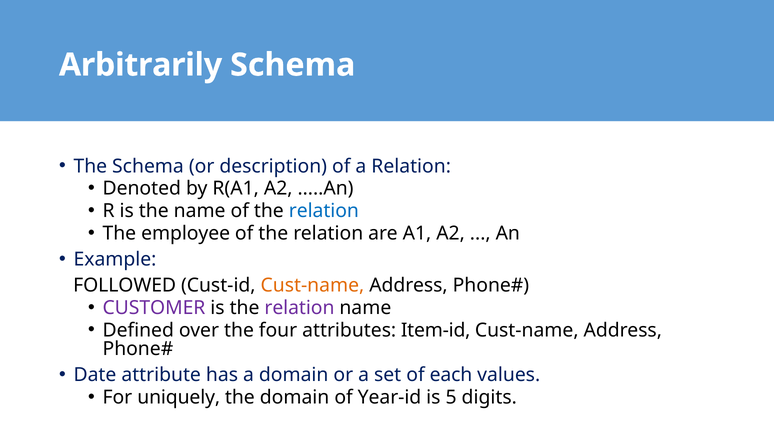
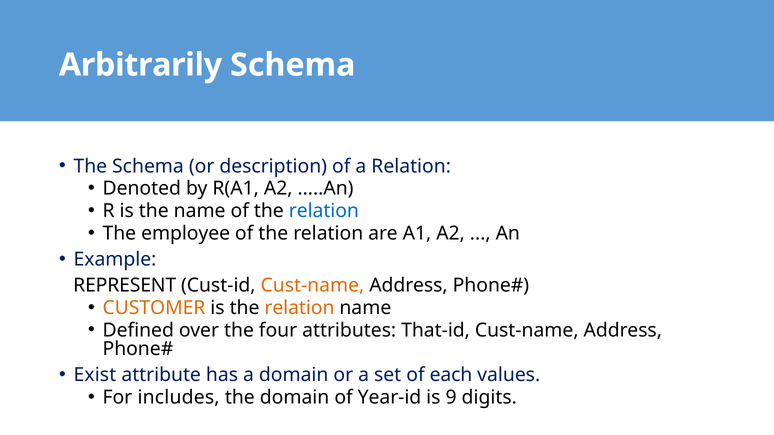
FOLLOWED: FOLLOWED -> REPRESENT (125, 286)
CUSTOMER colour: purple -> orange (154, 308)
relation colour: purple -> orange (299, 308)
Item-id: Item-id -> That-id (436, 331)
Date: Date -> Exist (95, 375)
uniquely: uniquely -> includes (179, 398)
5: 5 -> 9 (451, 398)
